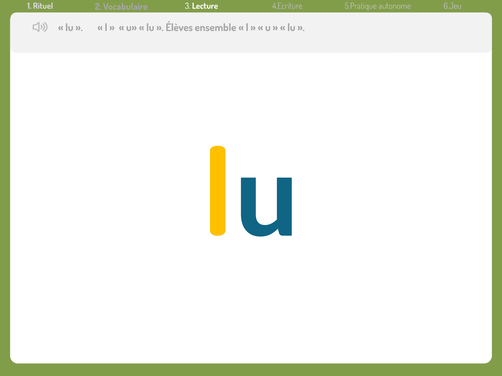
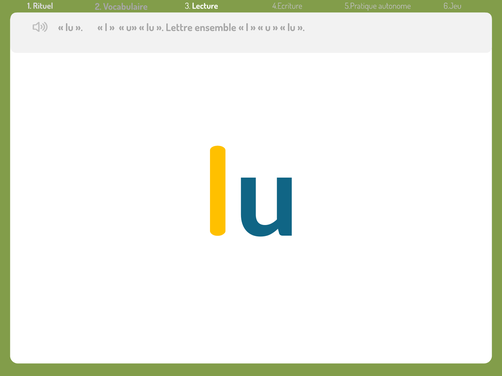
Élèves: Élèves -> Lettre (179, 28)
